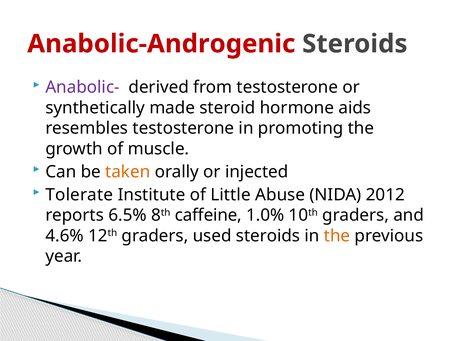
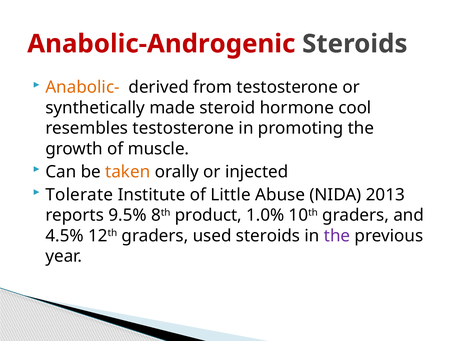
Anabolic- colour: purple -> orange (83, 87)
aids: aids -> cool (355, 108)
2012: 2012 -> 2013 (385, 195)
6.5%: 6.5% -> 9.5% (127, 215)
caffeine: caffeine -> product (208, 215)
4.6%: 4.6% -> 4.5% (65, 236)
the colour: orange -> purple (337, 236)
